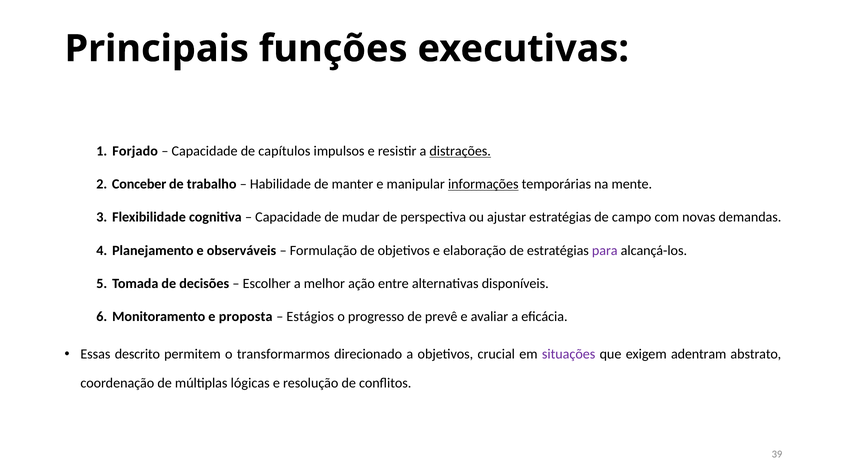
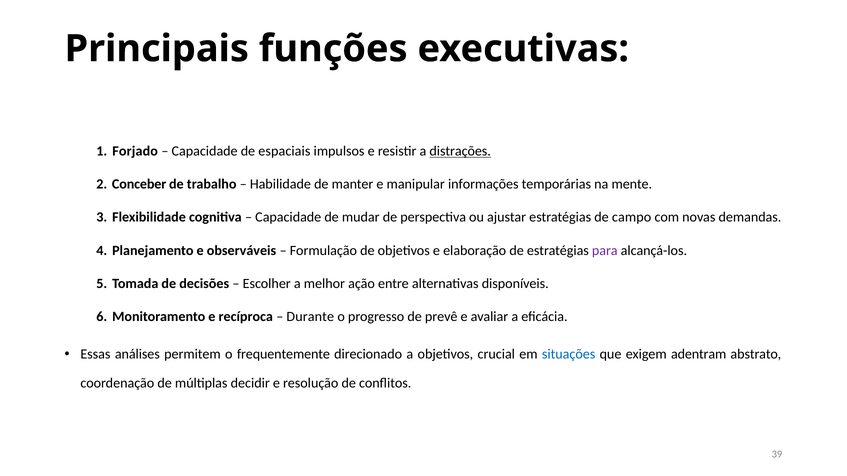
capítulos: capítulos -> espaciais (284, 151)
informações underline: present -> none (483, 184)
proposta: proposta -> recíproca (246, 317)
Estágios: Estágios -> Durante (310, 317)
descrito: descrito -> análises (137, 355)
transformarmos: transformarmos -> frequentemente (283, 355)
situações colour: purple -> blue (569, 355)
lógicas: lógicas -> decidir (250, 383)
